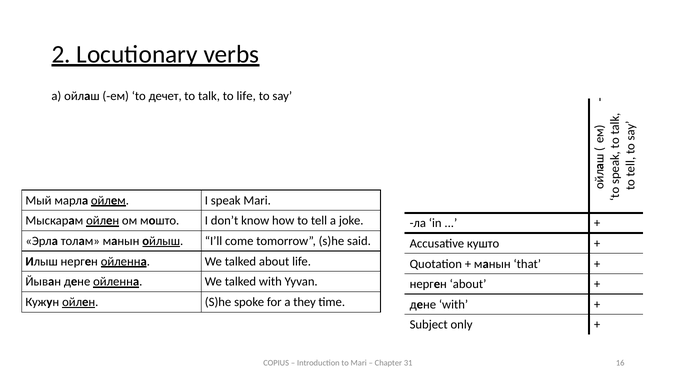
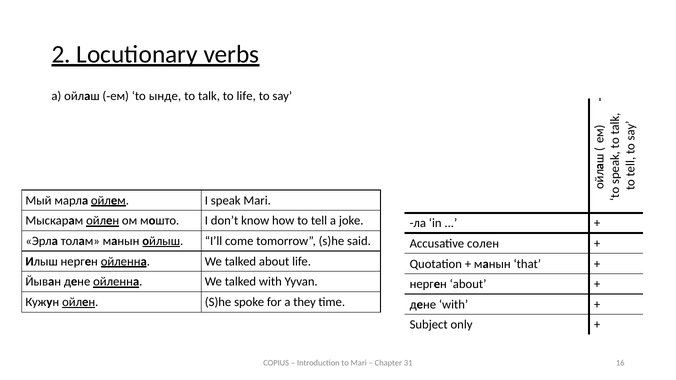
дечет: дечет -> ынде (165, 96)
кушто: кушто -> солен (483, 244)
